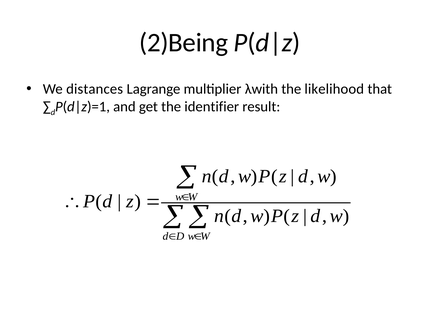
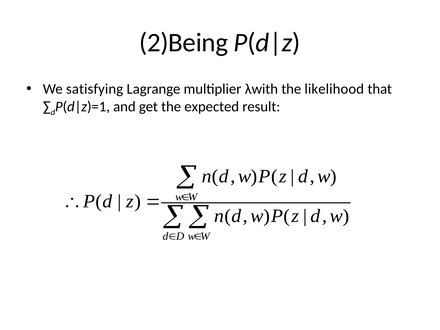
distances: distances -> satisfying (95, 89)
identifier: identifier -> expected (212, 107)
